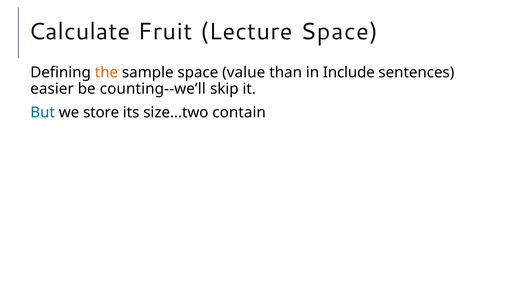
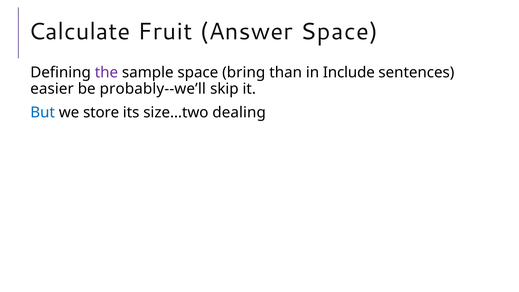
Lecture: Lecture -> Answer (246, 32)
the colour: orange -> purple (106, 72)
value: value -> bring (244, 72)
counting--we’ll: counting--we’ll -> probably--we’ll (153, 89)
contain: contain -> dealing (239, 113)
